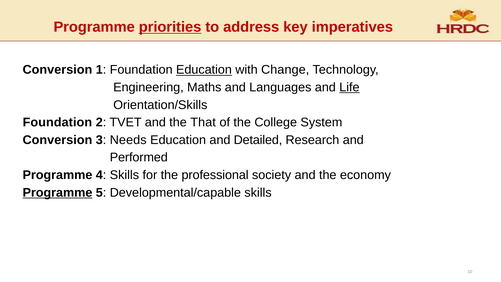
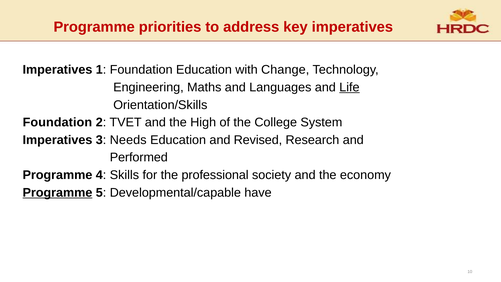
priorities underline: present -> none (170, 27)
Conversion: Conversion -> Imperatives (57, 70)
Education underline: present -> none (204, 70)
That: That -> High (203, 123)
Conversion: Conversion -> Imperatives (57, 140)
Detailed: Detailed -> Revised (258, 140)
Developmental/capable skills: skills -> have (258, 193)
